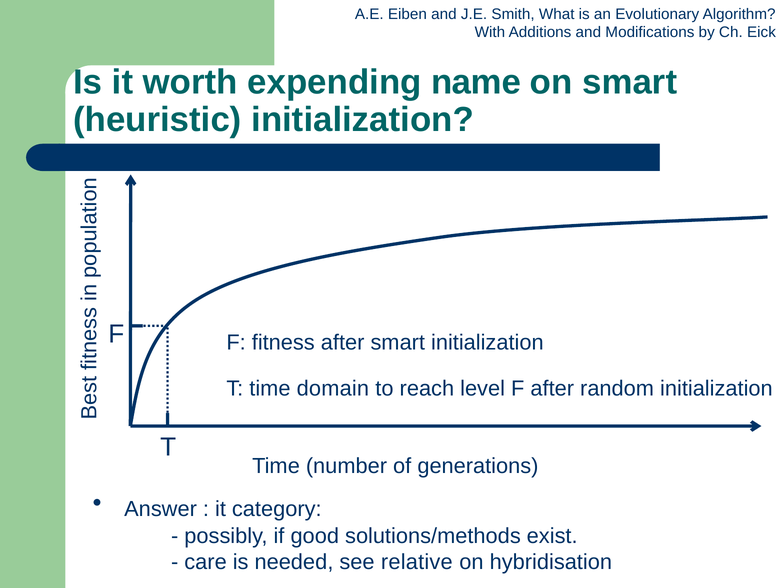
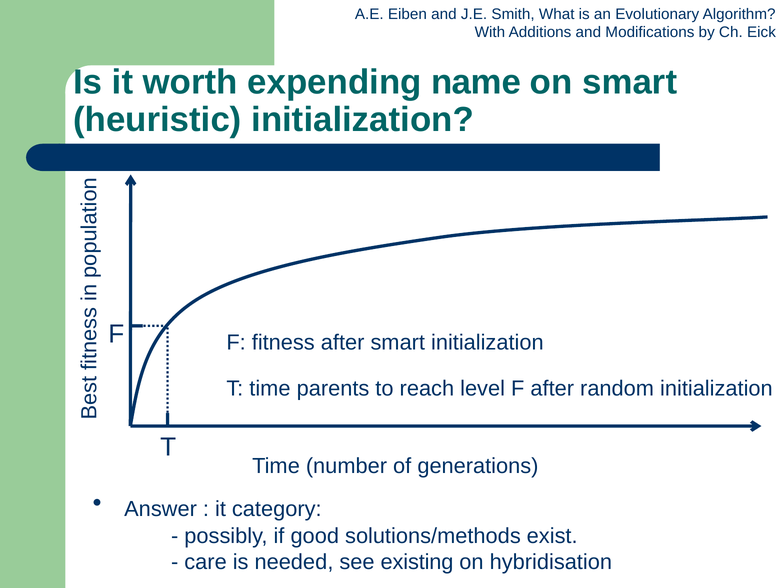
domain: domain -> parents (333, 389)
relative: relative -> existing (417, 562)
